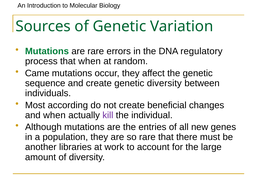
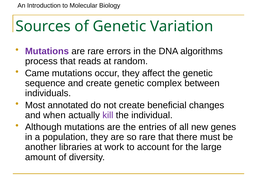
Mutations colour: green -> purple (47, 51)
regulatory: regulatory -> algorithms (202, 51)
that when: when -> reads (90, 61)
genetic diversity: diversity -> complex (164, 83)
according: according -> annotated (68, 105)
